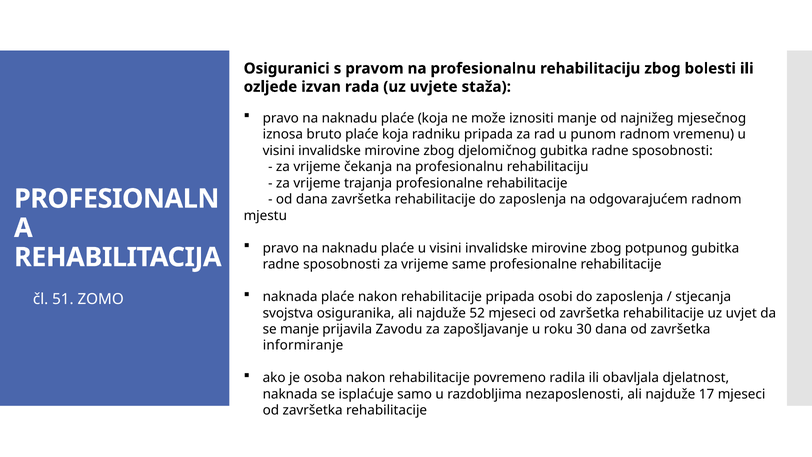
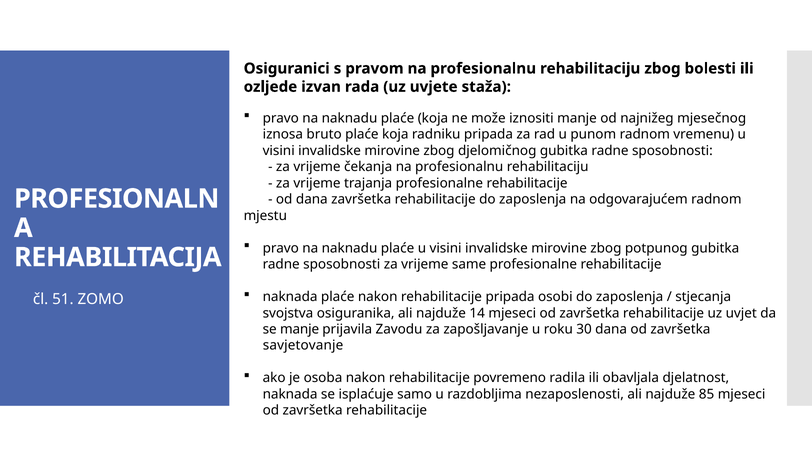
52: 52 -> 14 (477, 313)
informiranje: informiranje -> savjetovanje (303, 345)
17: 17 -> 85 (707, 394)
